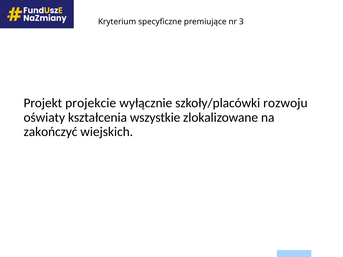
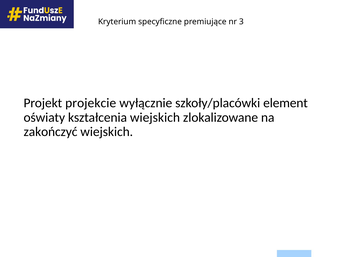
rozwoju: rozwoju -> element (286, 103)
kształcenia wszystkie: wszystkie -> wiejskich (155, 117)
